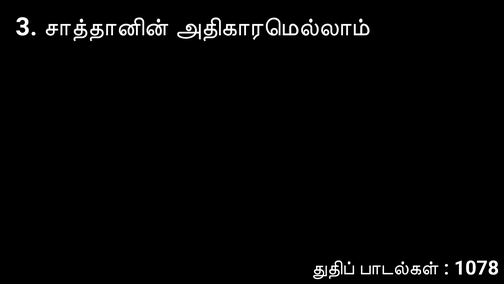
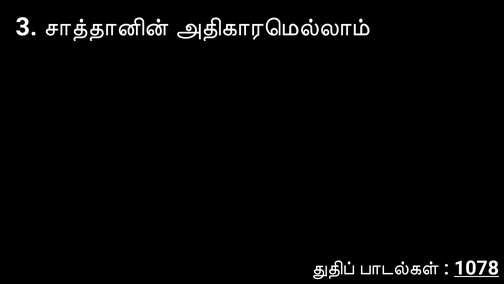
1078 underline: none -> present (476, 268)
